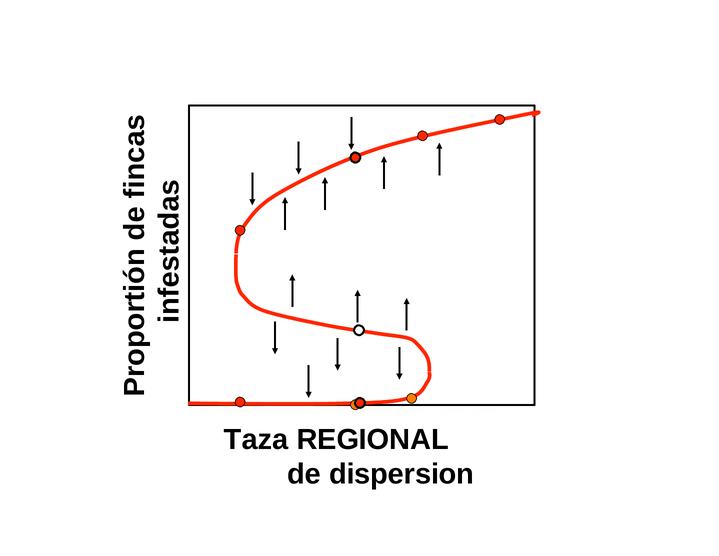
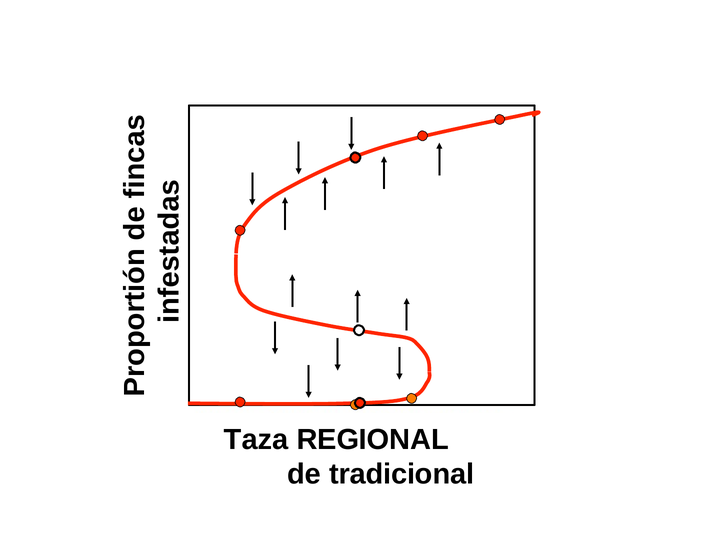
dispersion: dispersion -> tradicional (402, 474)
